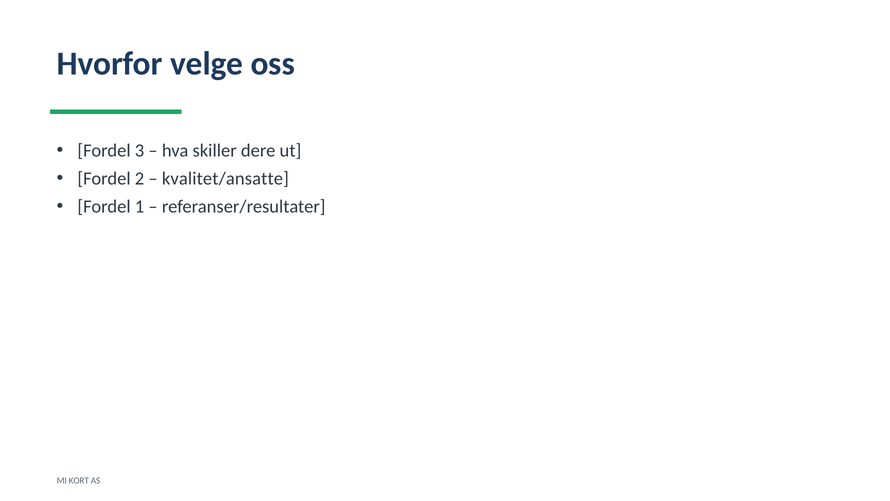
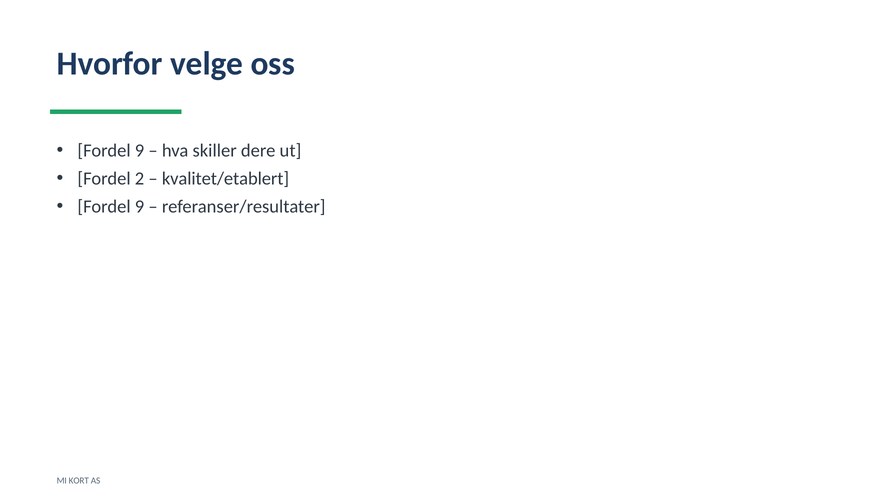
3: 3 -> 9 (140, 151)
kvalitet/ansatte: kvalitet/ansatte -> kvalitet/etablert (225, 179)
1: 1 -> 9 (140, 206)
